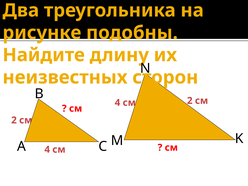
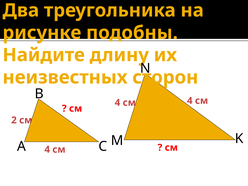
2: 2 -> 4 (190, 101)
